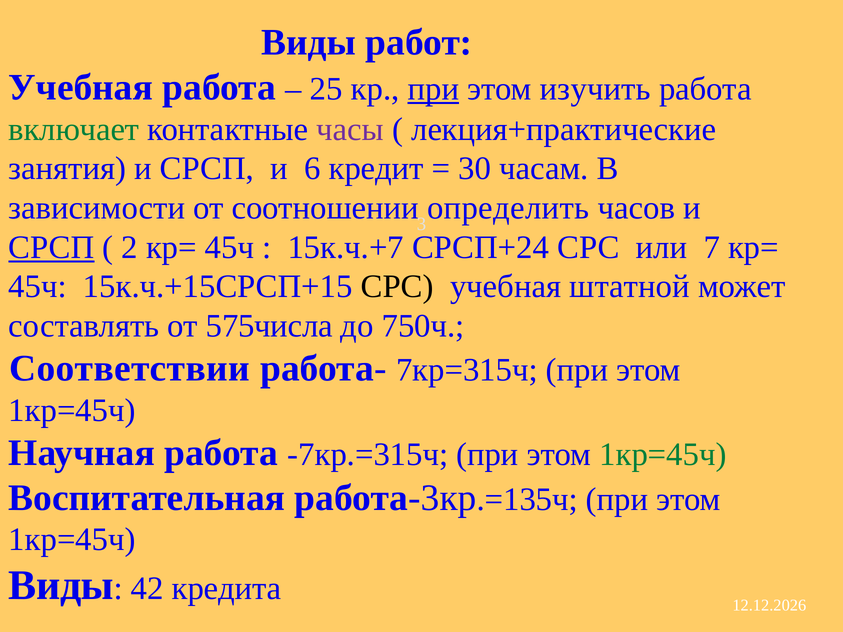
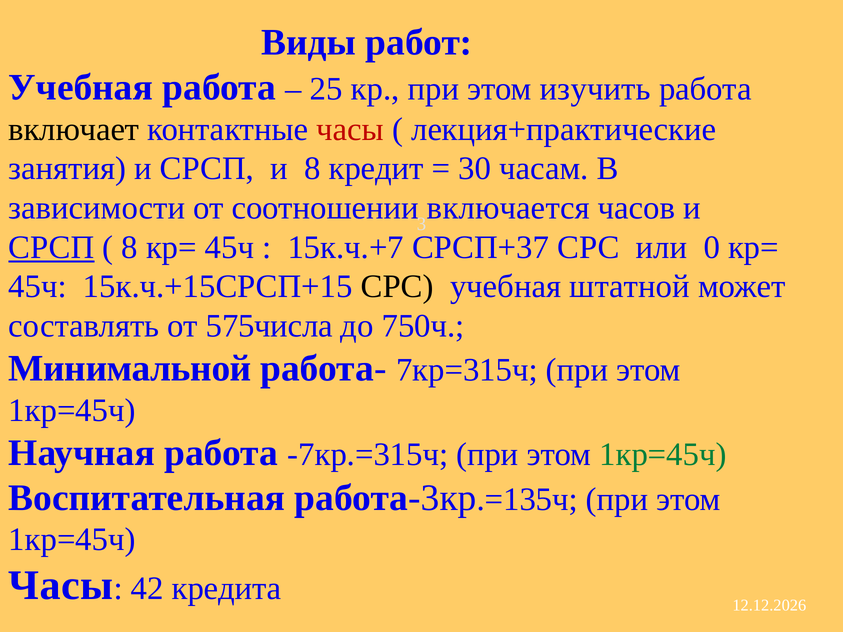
при underline: present -> none (433, 89)
включает colour: green -> black (74, 129)
часы colour: purple -> red (350, 129)
и 6: 6 -> 8 (312, 169)
определить: определить -> включается (508, 208)
2: 2 -> 8 (130, 247)
СРСП+24: СРСП+24 -> СРСП+37 (481, 247)
7: 7 -> 0 (712, 247)
Соответствии: Соответствии -> Минимальной (130, 369)
Виды: Виды -> Часы (61, 585)
